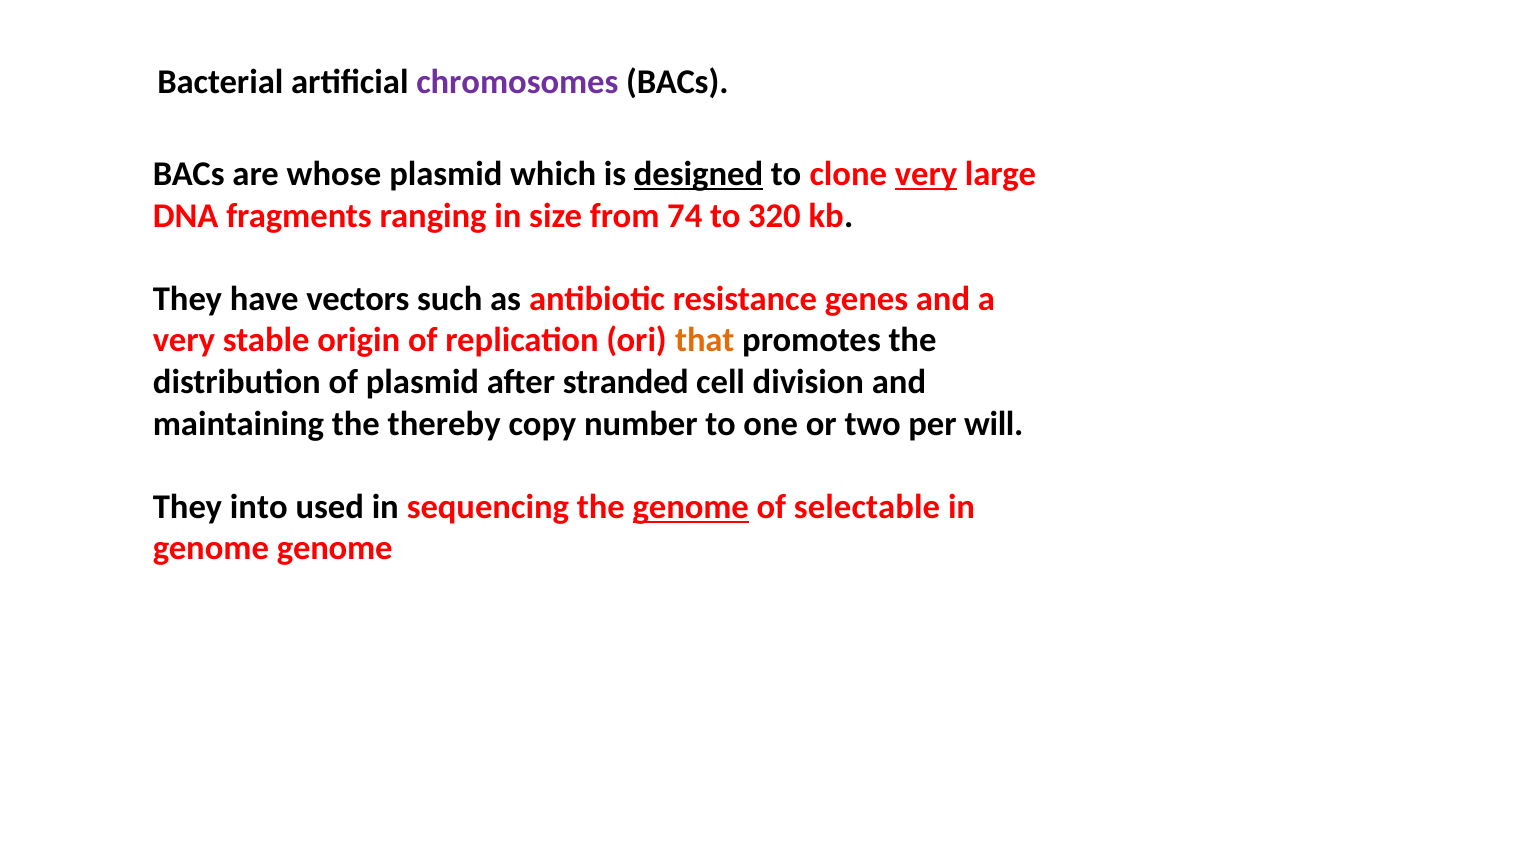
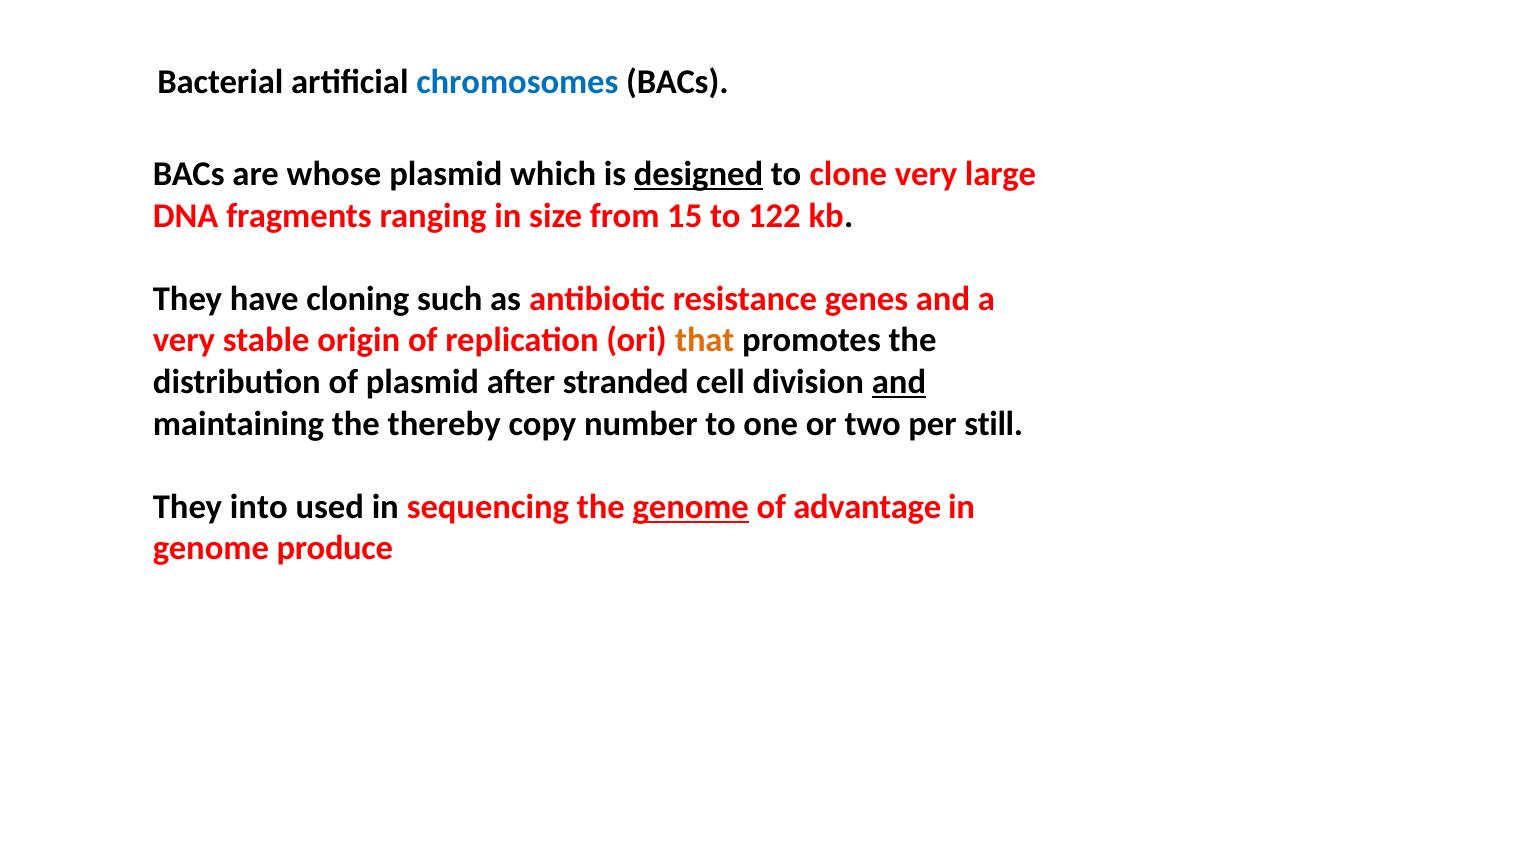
chromosomes colour: purple -> blue (517, 82)
very underline: present -> none (926, 174)
74: 74 -> 15 (685, 216)
320: 320 -> 122 (775, 216)
vectors: vectors -> cloning (358, 299)
and underline: none -> present (899, 382)
will: will -> still (994, 424)
selectable: selectable -> advantage (867, 507)
genome genome: genome -> produce (335, 548)
